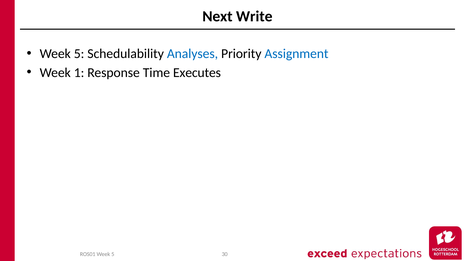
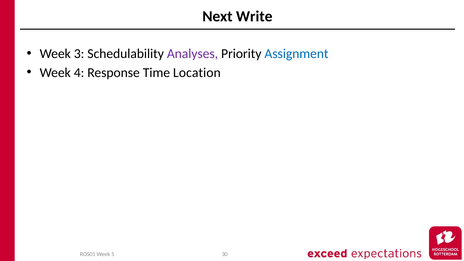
5: 5 -> 3 (79, 54)
Analyses colour: blue -> purple (192, 54)
1: 1 -> 4 (79, 73)
Executes: Executes -> Location (197, 73)
